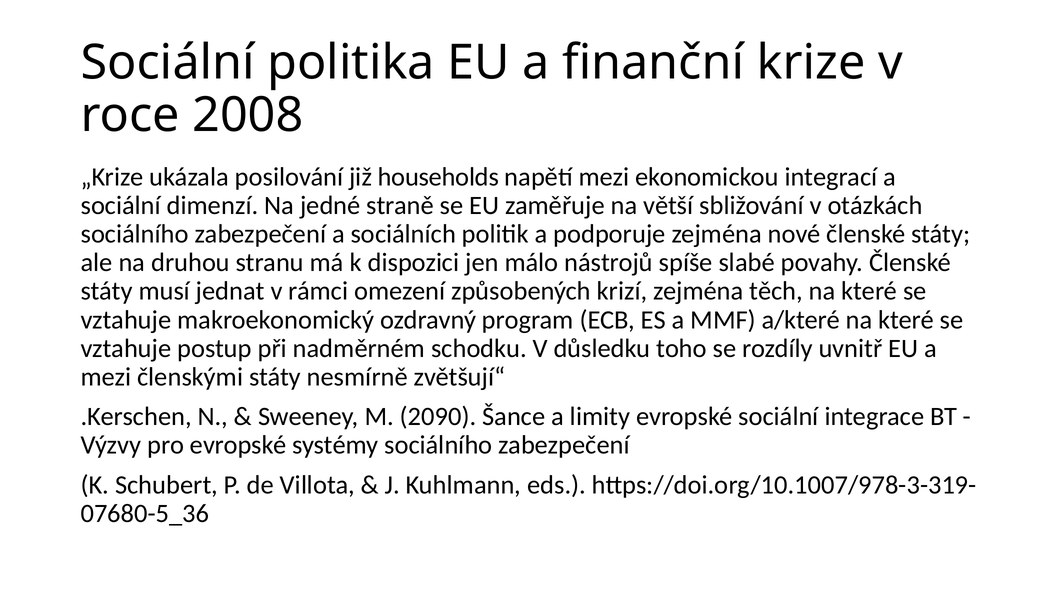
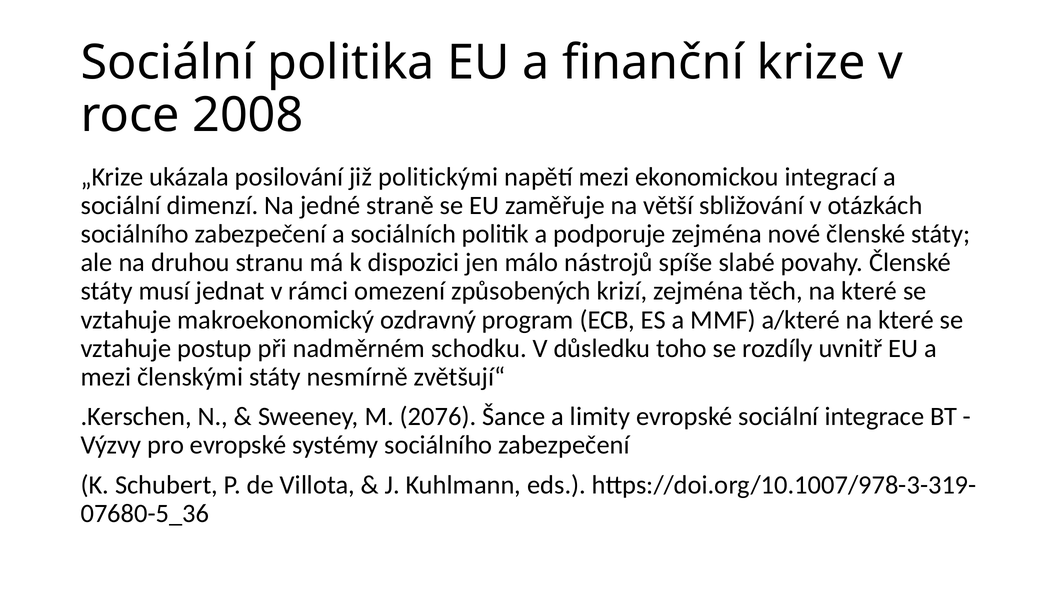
households: households -> politickými (438, 177)
2090: 2090 -> 2076 (438, 416)
